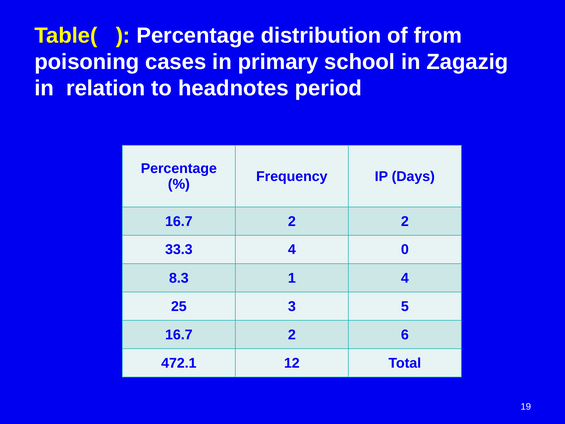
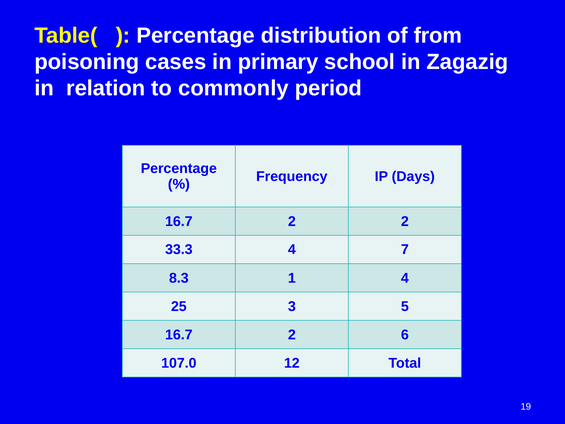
headnotes: headnotes -> commonly (233, 88)
0: 0 -> 7 (405, 250)
472.1: 472.1 -> 107.0 (179, 363)
